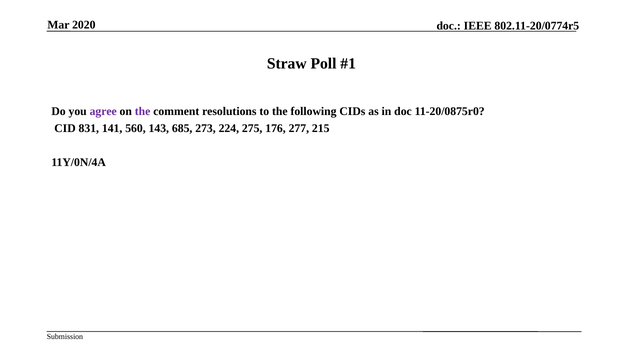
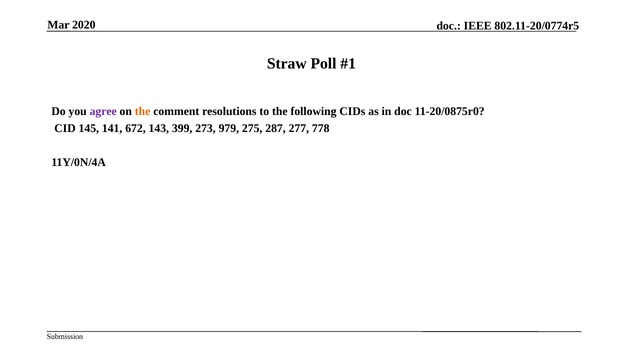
the colour: purple -> orange (143, 111)
831: 831 -> 145 (89, 128)
560: 560 -> 672 (135, 128)
685: 685 -> 399 (182, 128)
224: 224 -> 979 (229, 128)
176: 176 -> 287 (276, 128)
215: 215 -> 778 (321, 128)
